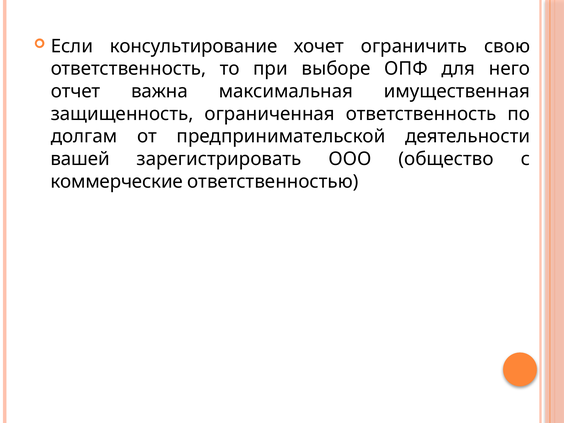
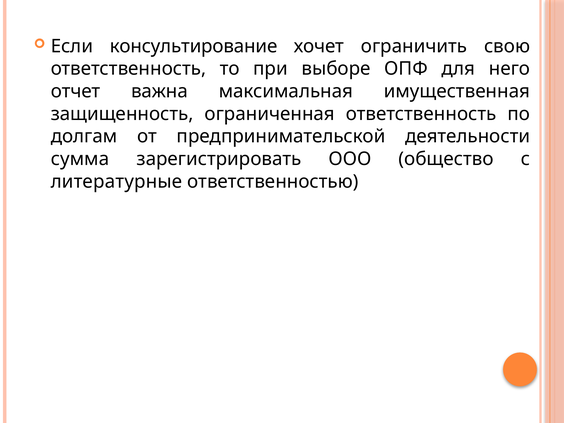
вашей: вашей -> сумма (80, 159)
коммерческие: коммерческие -> литературные (116, 182)
